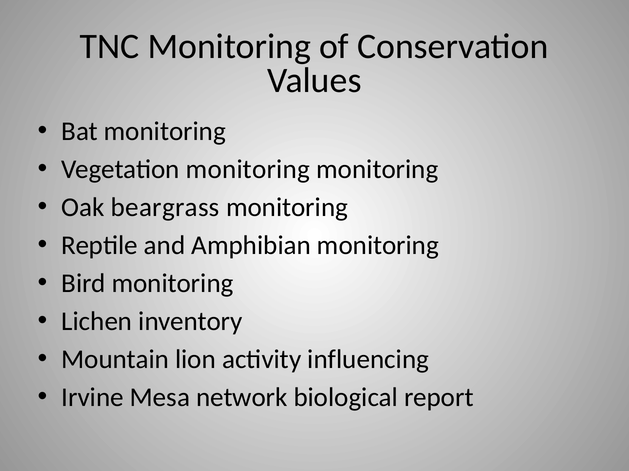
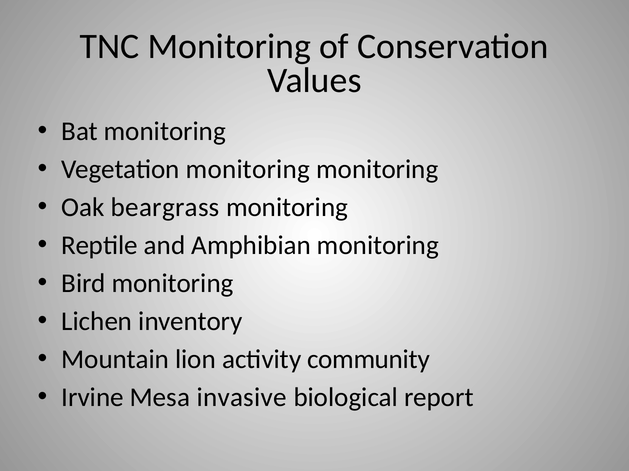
influencing: influencing -> community (368, 360)
network: network -> invasive (242, 398)
